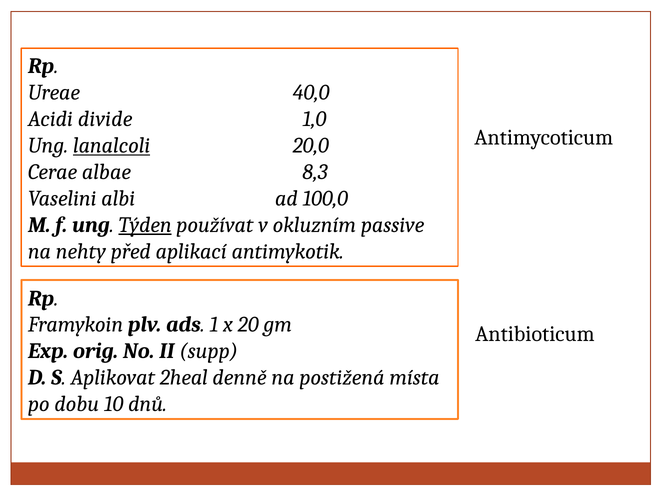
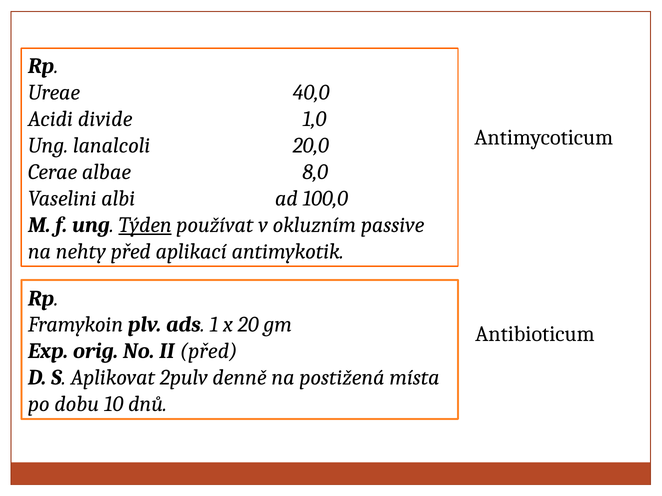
lanalcoli underline: present -> none (112, 146)
8,3: 8,3 -> 8,0 (315, 172)
II supp: supp -> před (209, 351)
2heal: 2heal -> 2pulv (184, 378)
